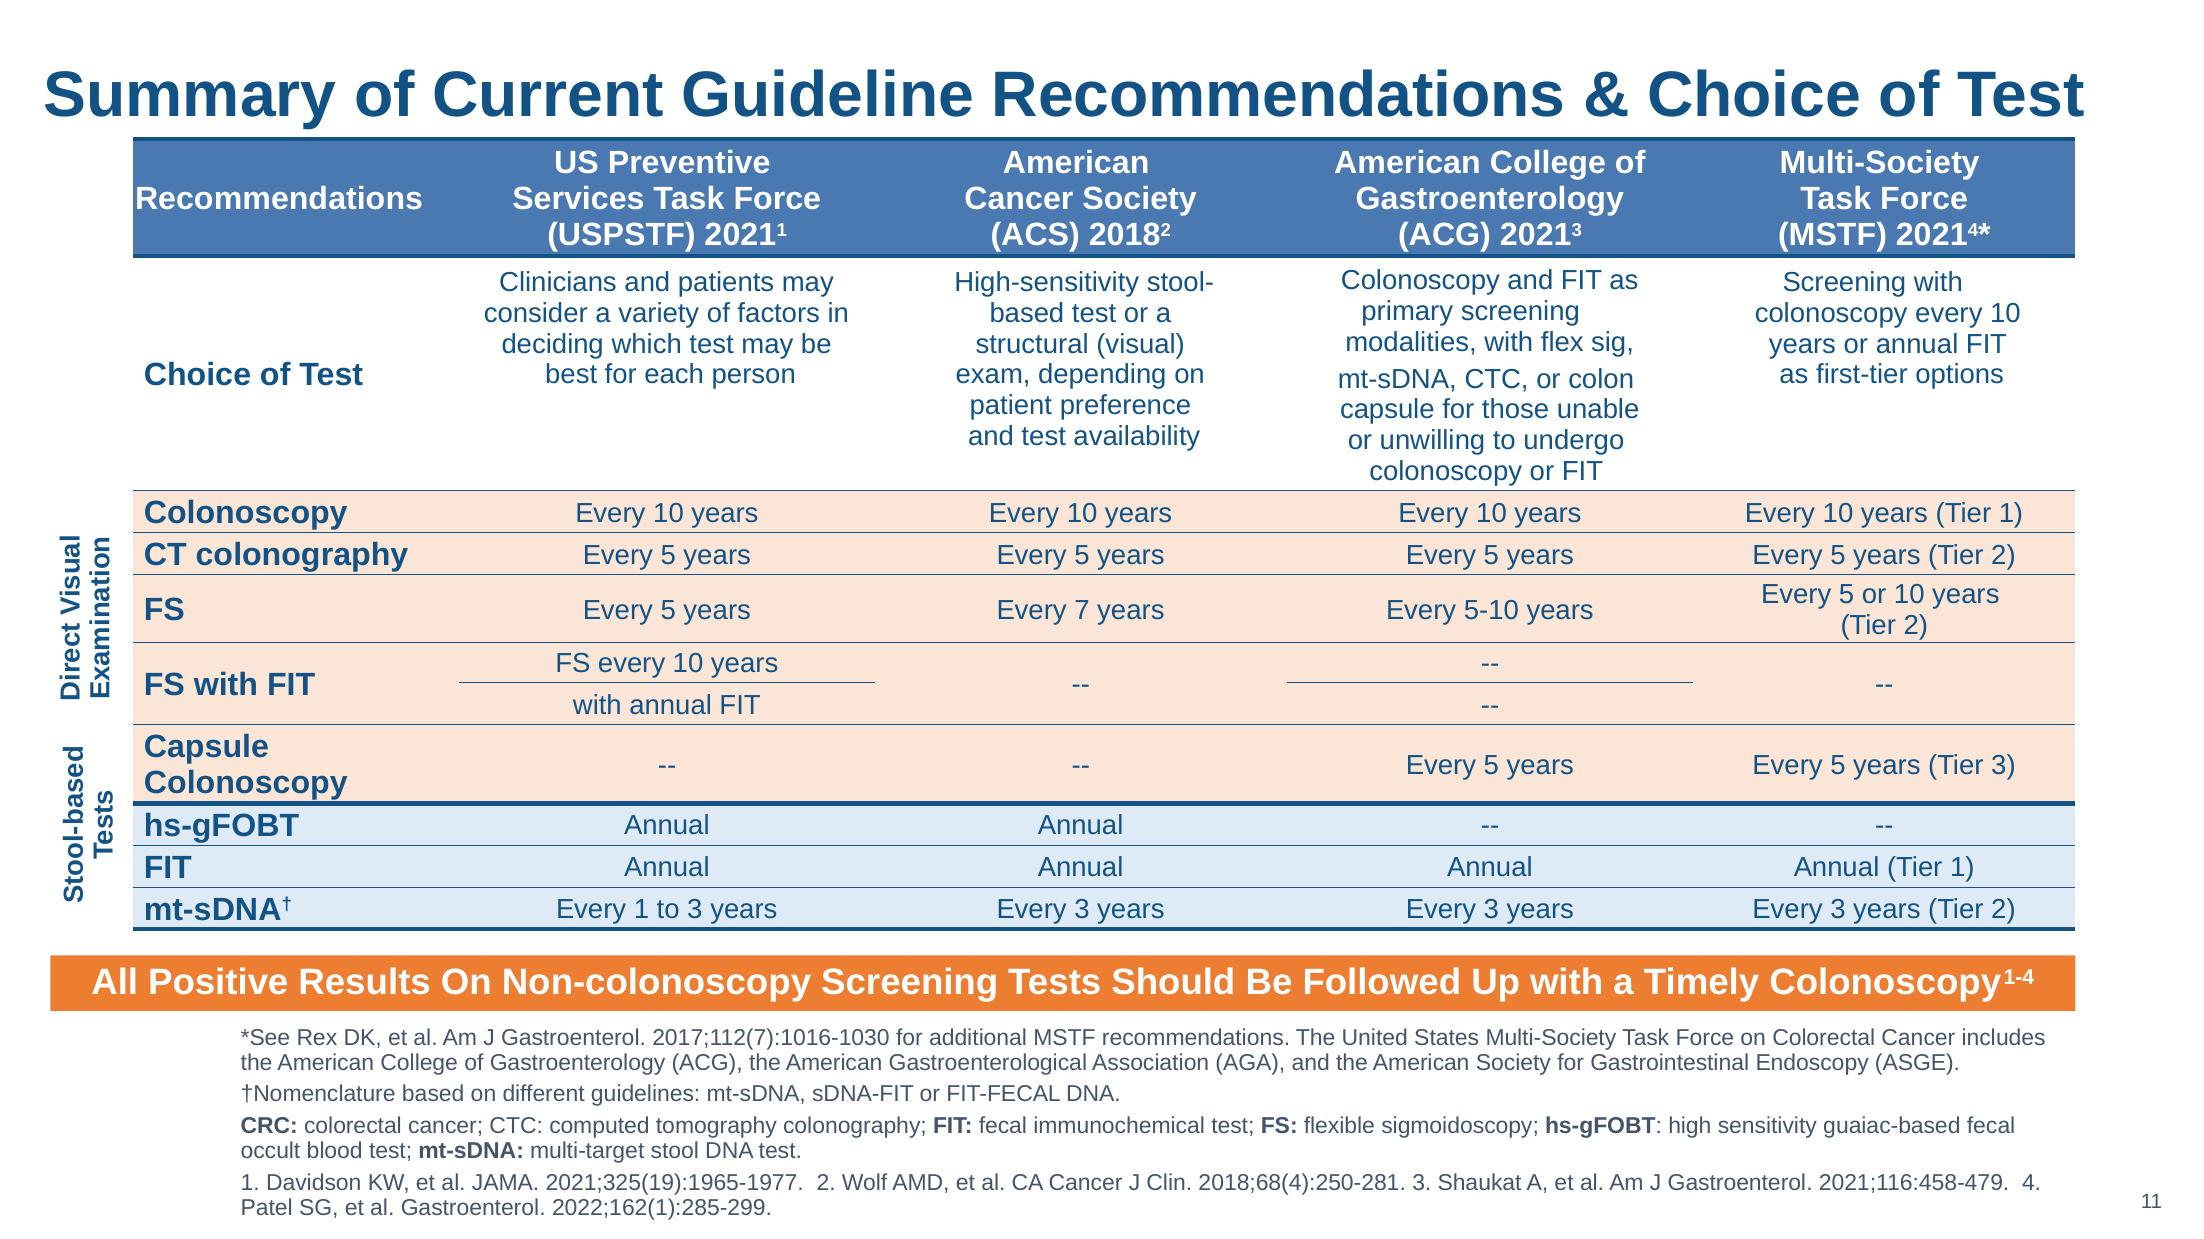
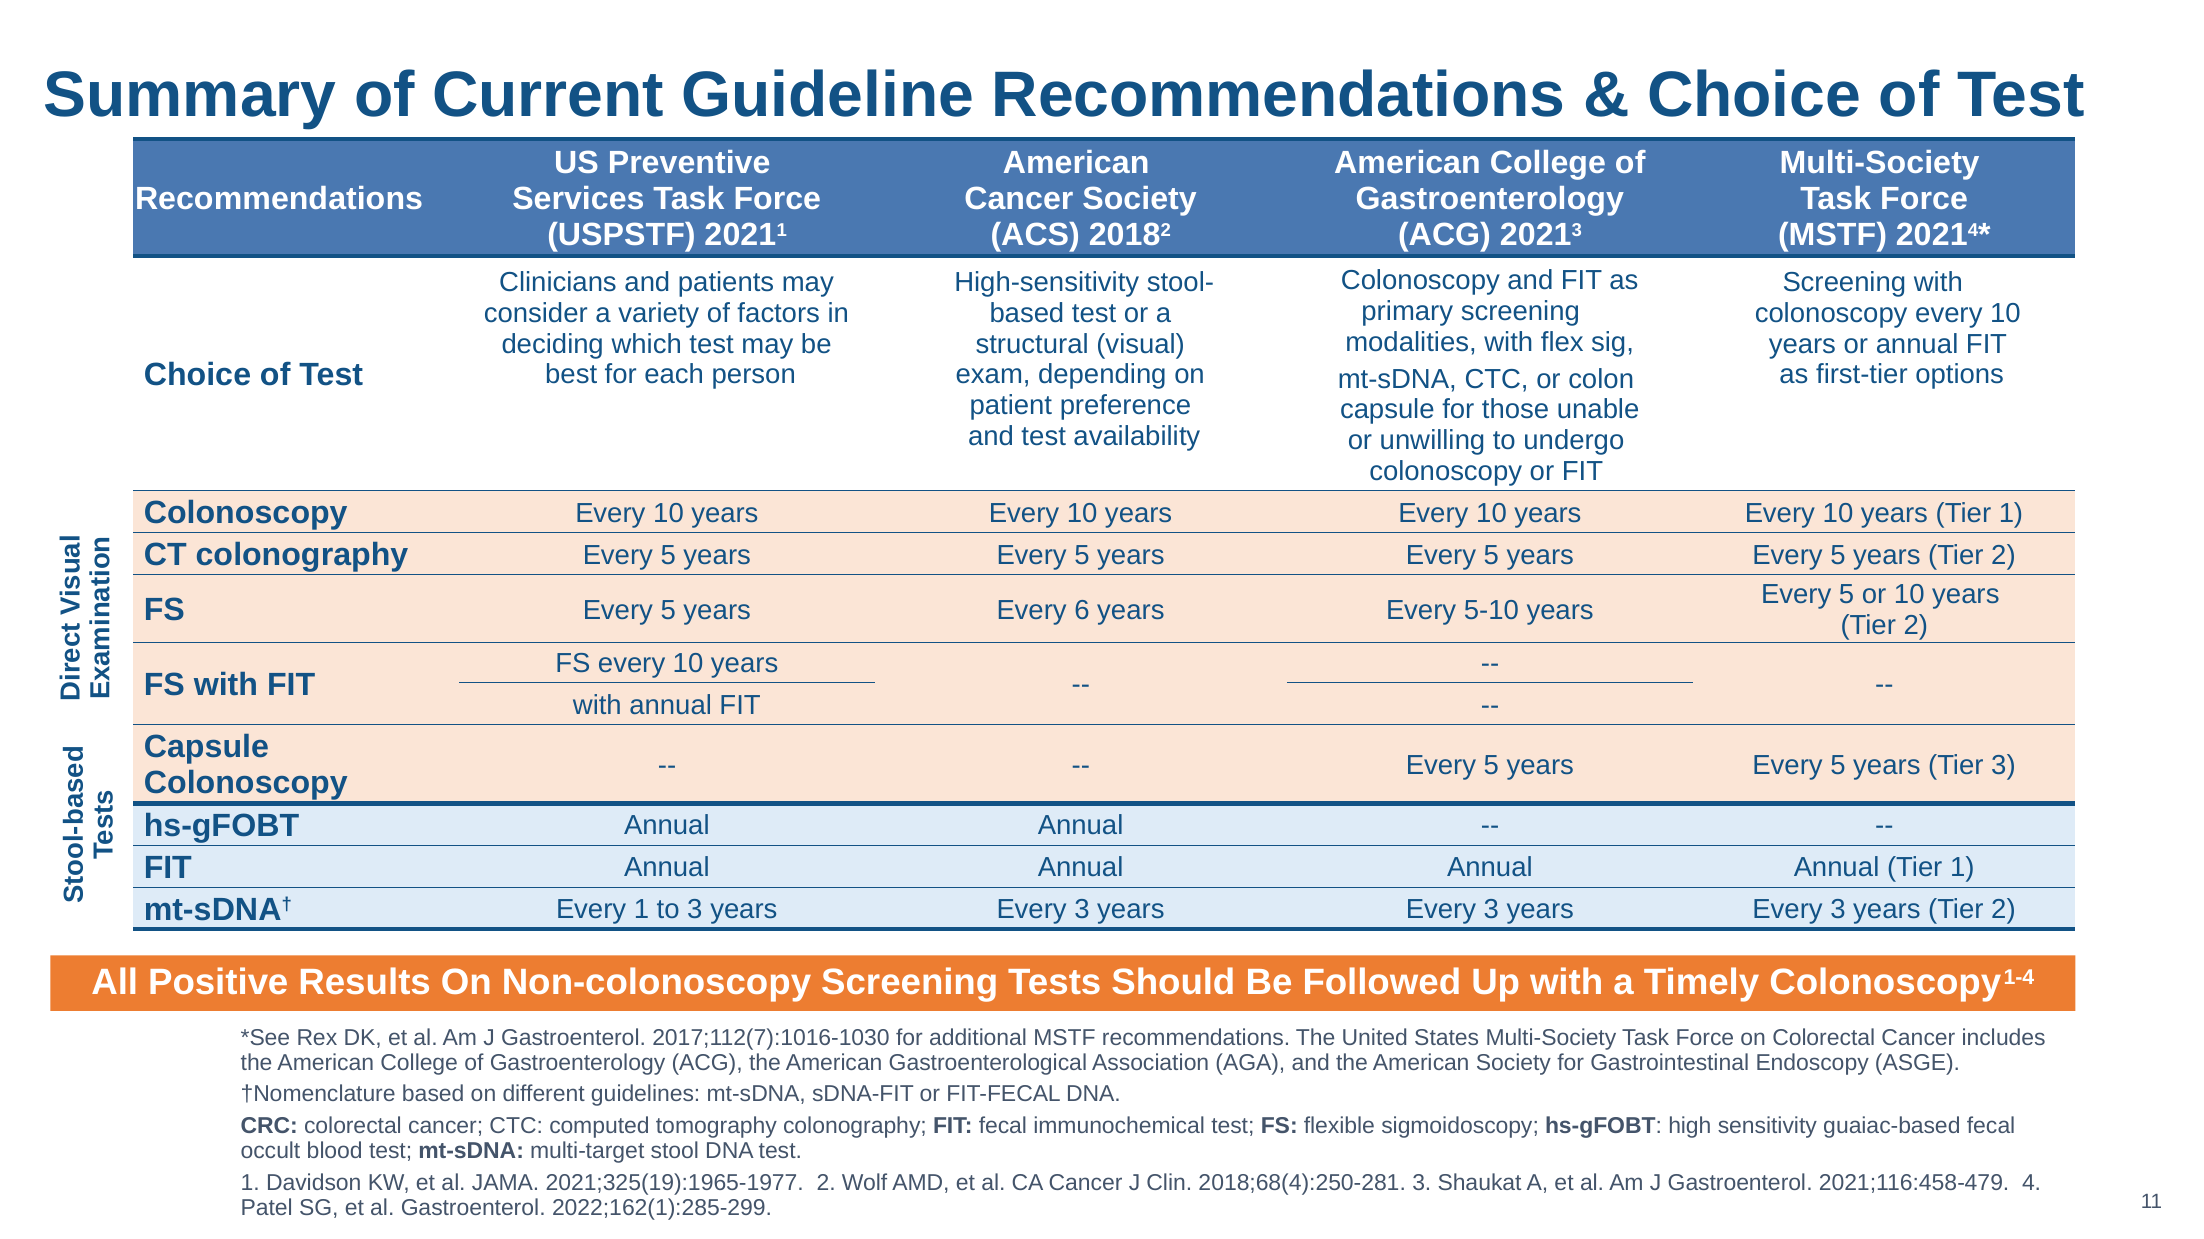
7: 7 -> 6 (1082, 610)
